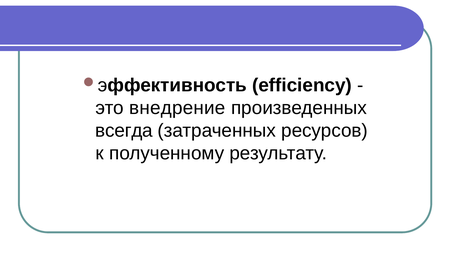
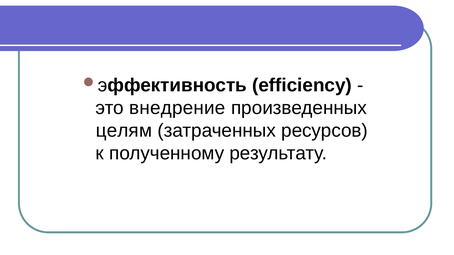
всегда: всегда -> целям (124, 131)
